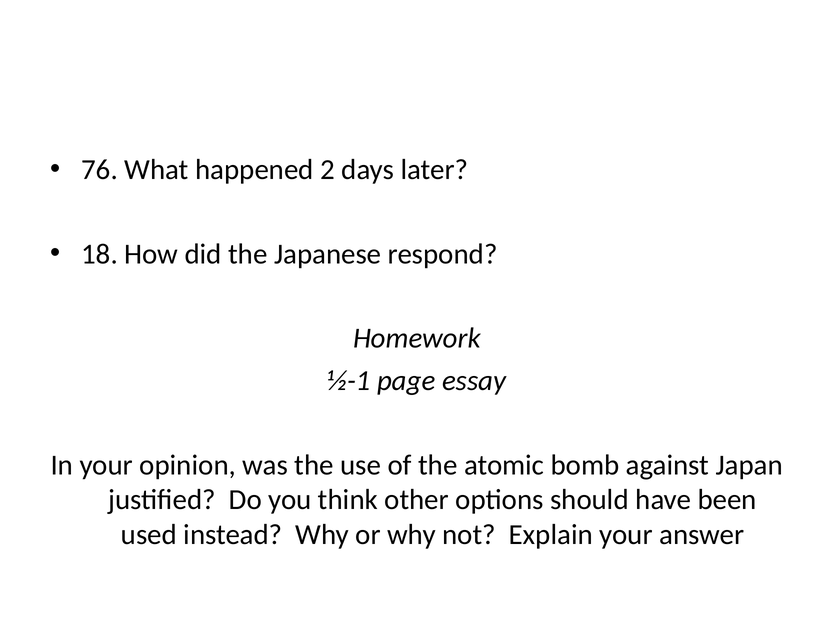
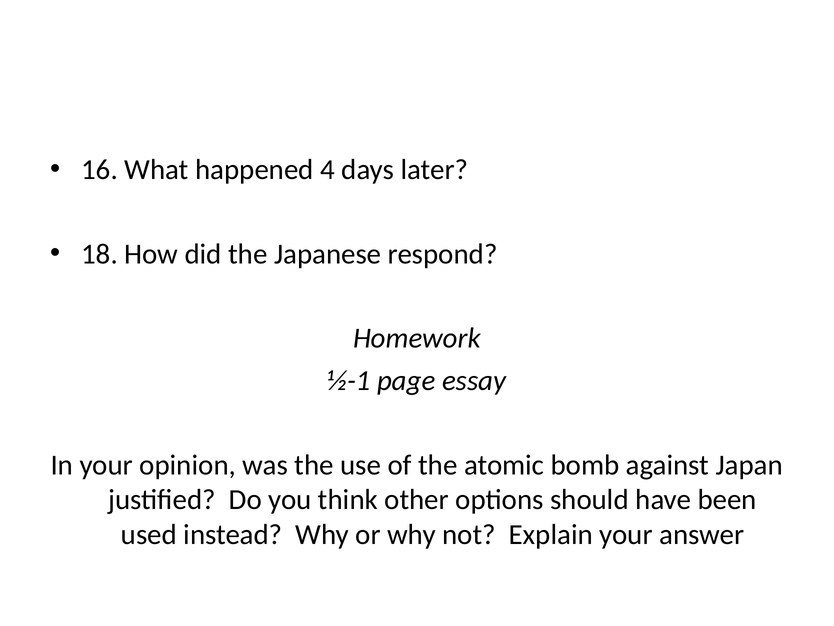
76: 76 -> 16 (100, 170)
2: 2 -> 4 (328, 170)
